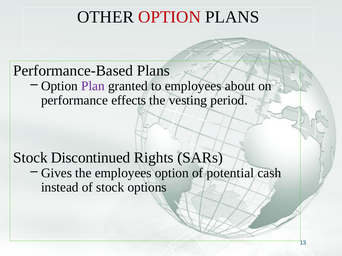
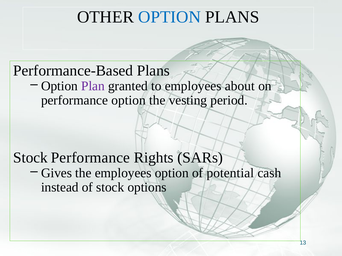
OPTION colour: red -> blue (170, 17)
performance effects: effects -> option (129, 101)
Stock Discontinued: Discontinued -> Performance (90, 158)
